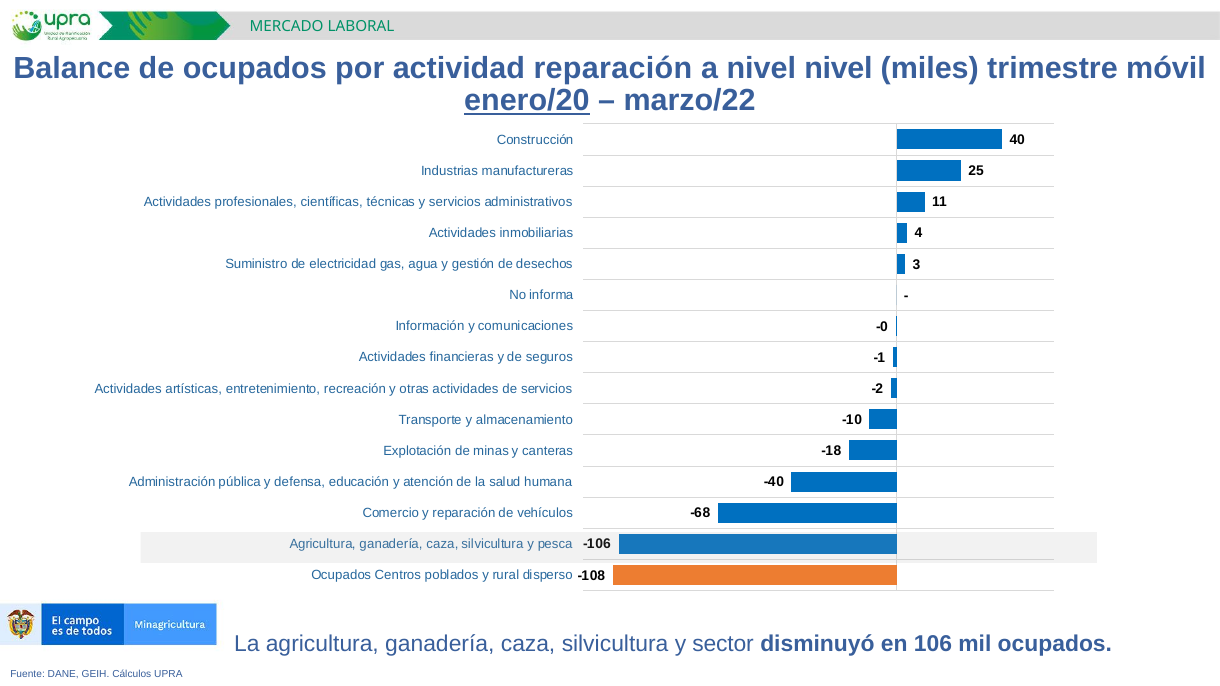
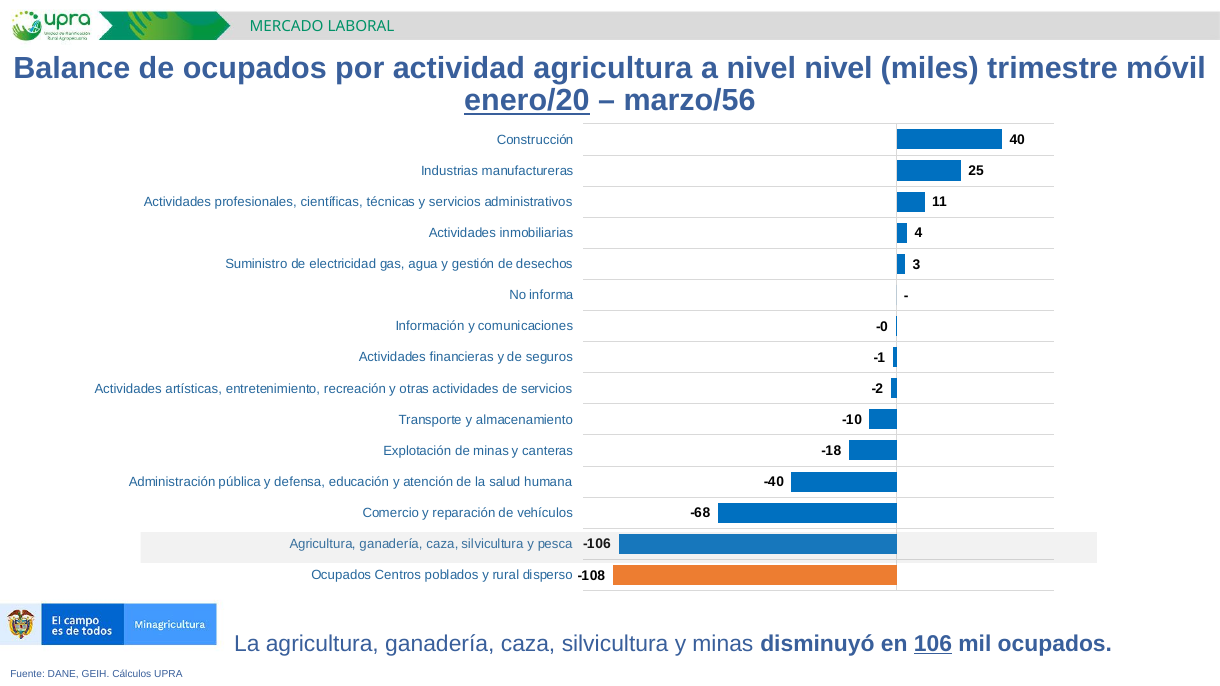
actividad reparación: reparación -> agricultura (613, 68)
marzo/22: marzo/22 -> marzo/56 (690, 101)
y sector: sector -> minas (723, 644)
106 underline: none -> present (933, 644)
